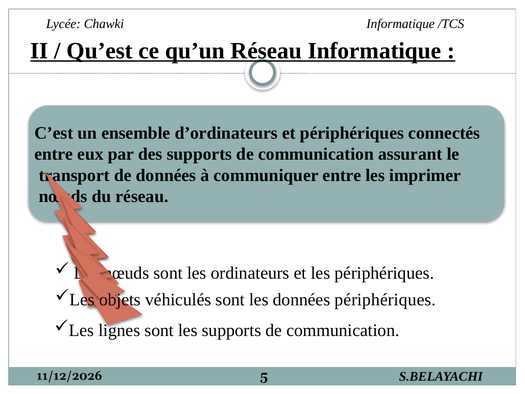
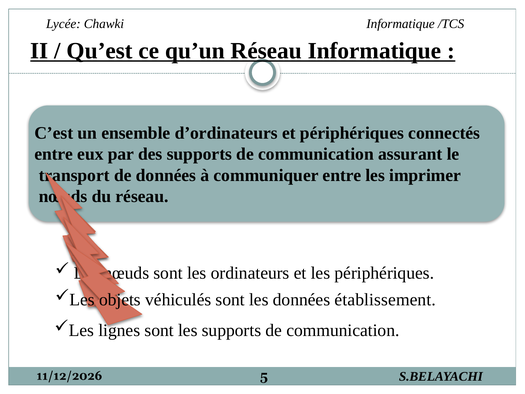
données périphériques: périphériques -> établissement (385, 300)
